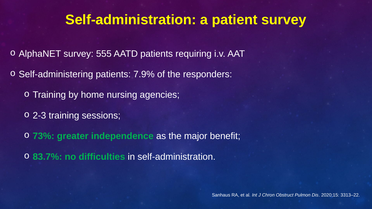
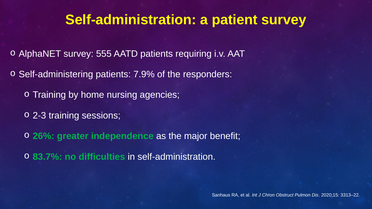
73%: 73% -> 26% (44, 136)
